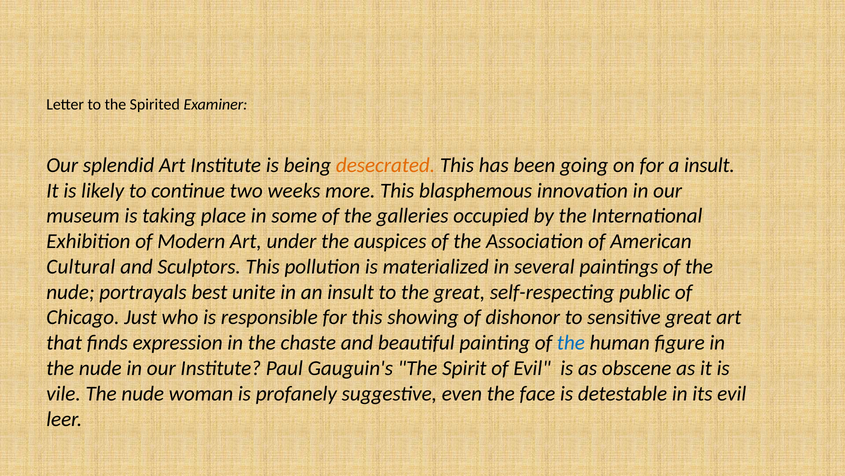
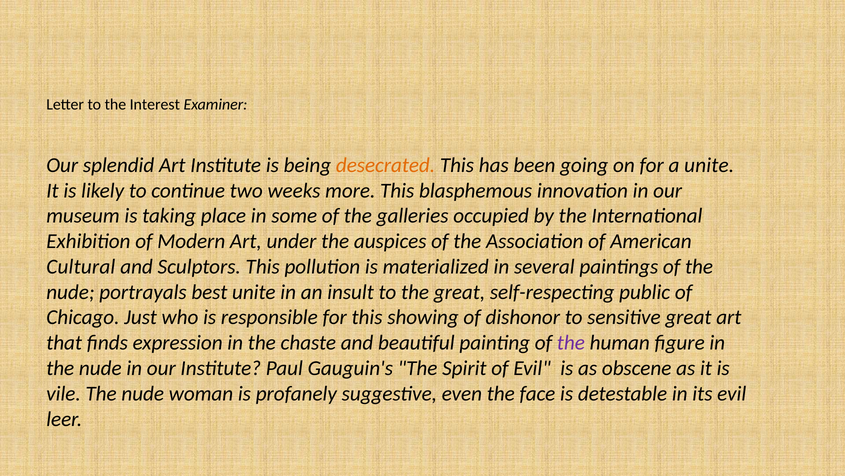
Spirited: Spirited -> Interest (155, 104)
a insult: insult -> unite (709, 165)
the colour: blue -> purple (571, 342)
